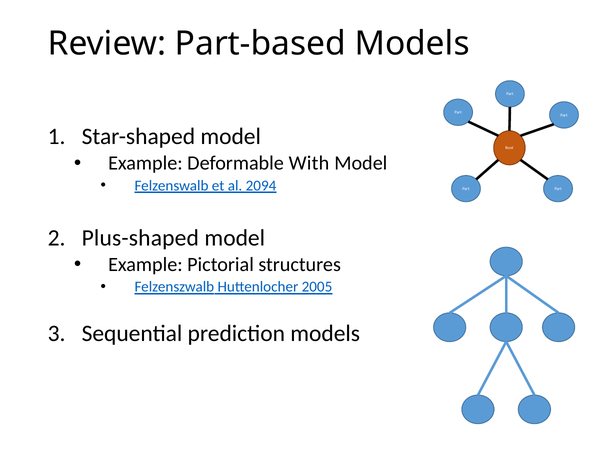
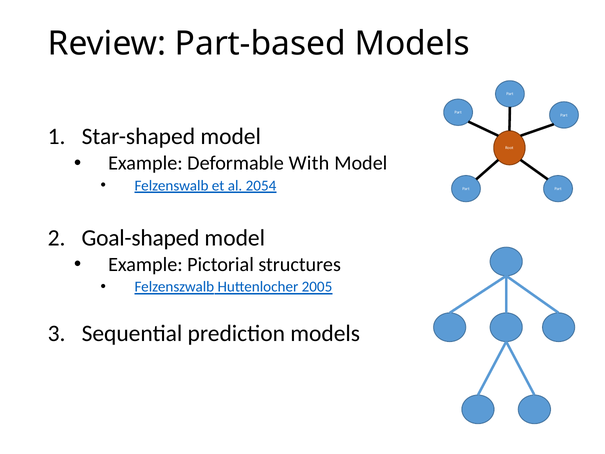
2094: 2094 -> 2054 (261, 186)
Plus-shaped: Plus-shaped -> Goal-shaped (141, 238)
